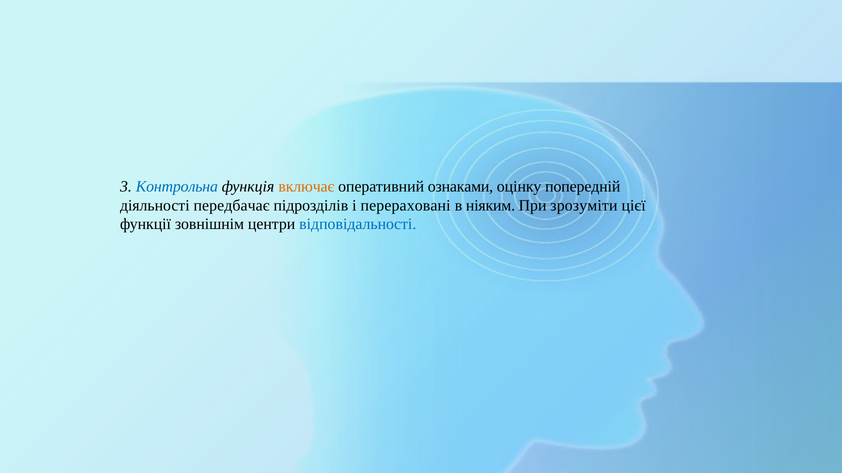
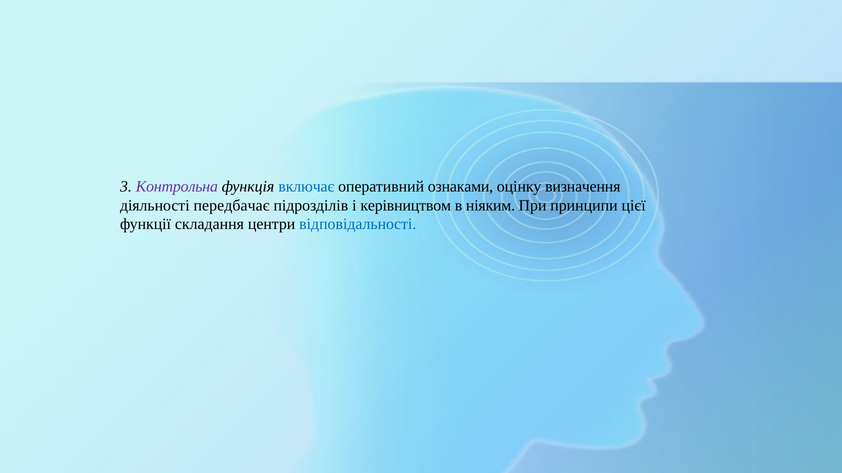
Контрольна colour: blue -> purple (177, 187)
включає colour: orange -> blue (306, 187)
попередній: попередній -> визначення (583, 187)
перераховані: перераховані -> керівництвом (406, 206)
зрозуміти: зрозуміти -> принципи (584, 206)
зовнішнім: зовнішнім -> складання (209, 225)
